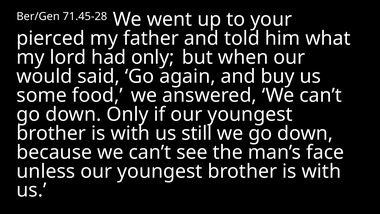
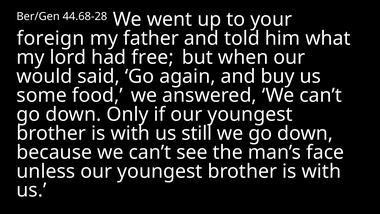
71.45-28: 71.45-28 -> 44.68-28 (85, 16)
pierced: pierced -> foreign (51, 38)
had only: only -> free (153, 57)
